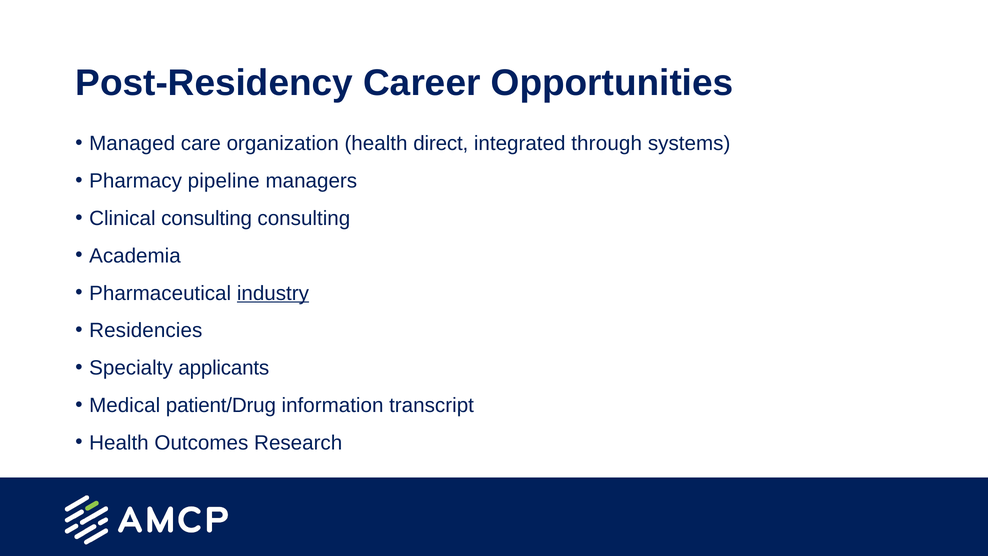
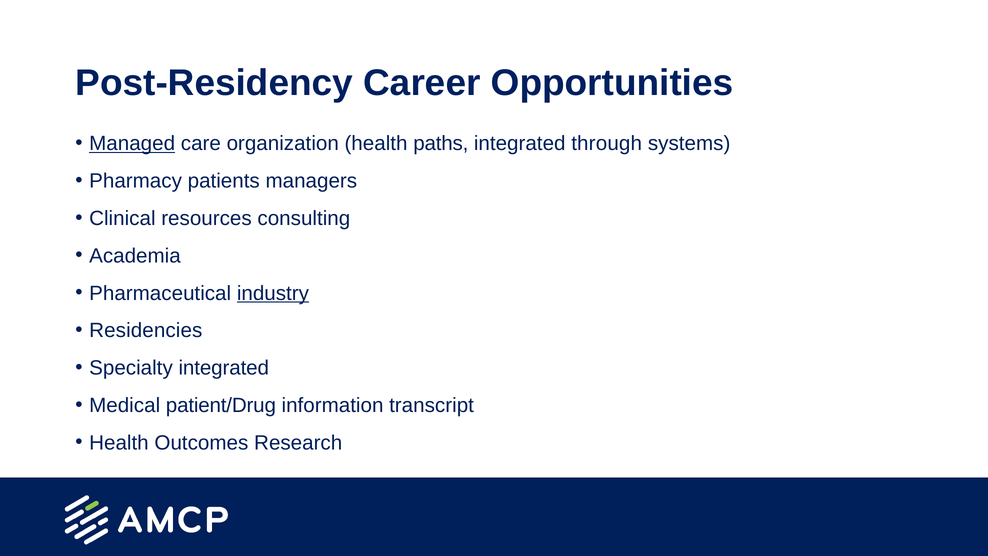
Managed underline: none -> present (132, 144)
direct: direct -> paths (441, 144)
pipeline: pipeline -> patients (224, 181)
Clinical consulting: consulting -> resources (207, 218)
Specialty applicants: applicants -> integrated (224, 368)
